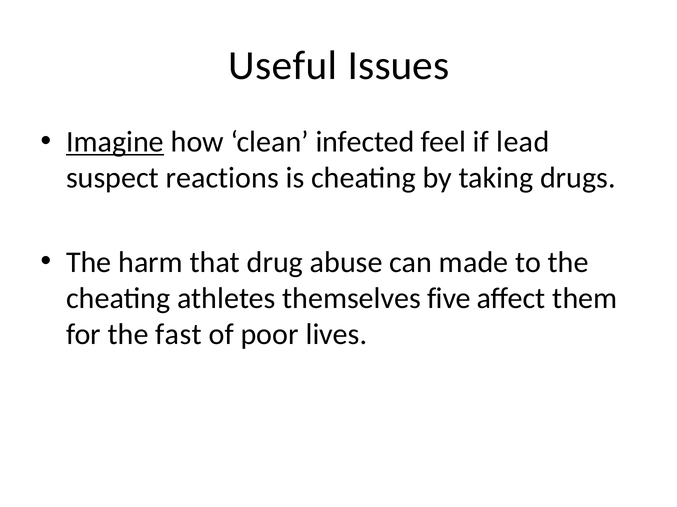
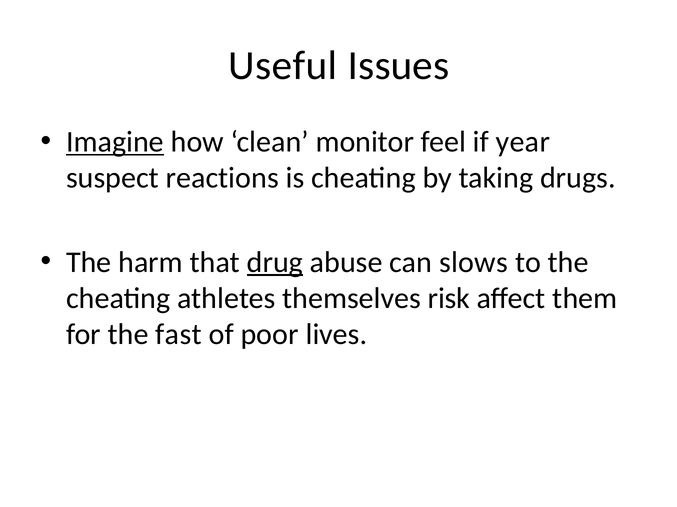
infected: infected -> monitor (365, 142)
lead: lead -> year (523, 142)
drug underline: none -> present (275, 263)
made: made -> slows (474, 263)
five: five -> risk (449, 299)
